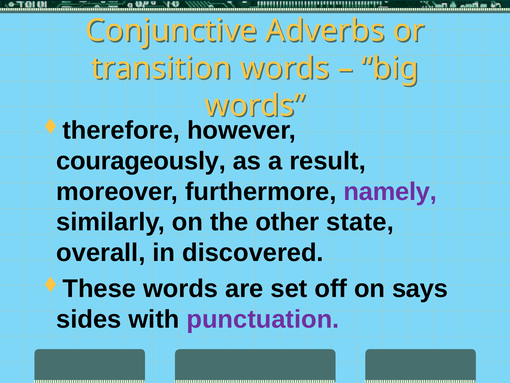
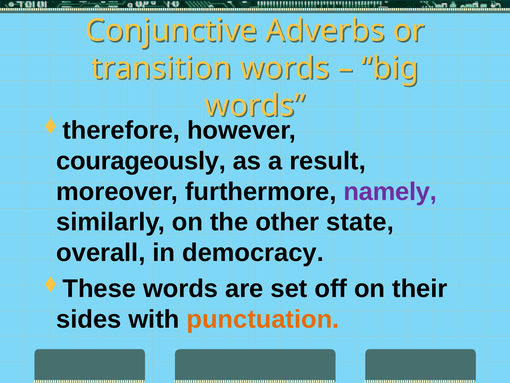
discovered: discovered -> democracy (253, 253)
says: says -> their (420, 288)
punctuation colour: purple -> orange (263, 319)
